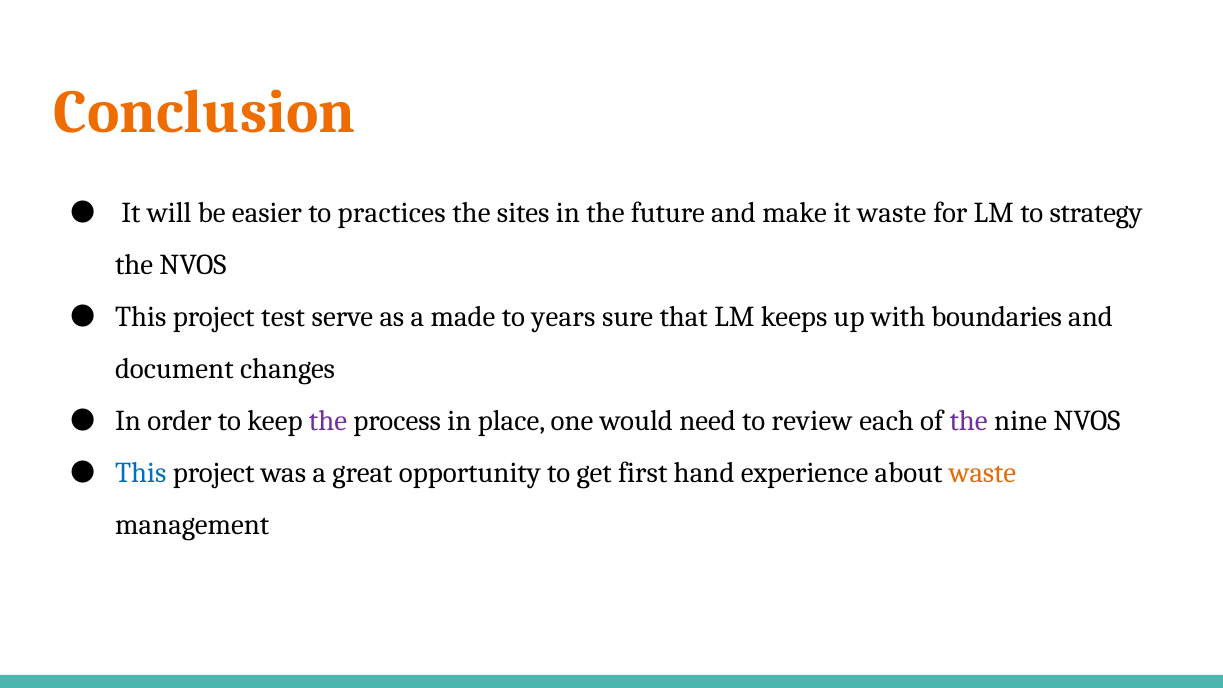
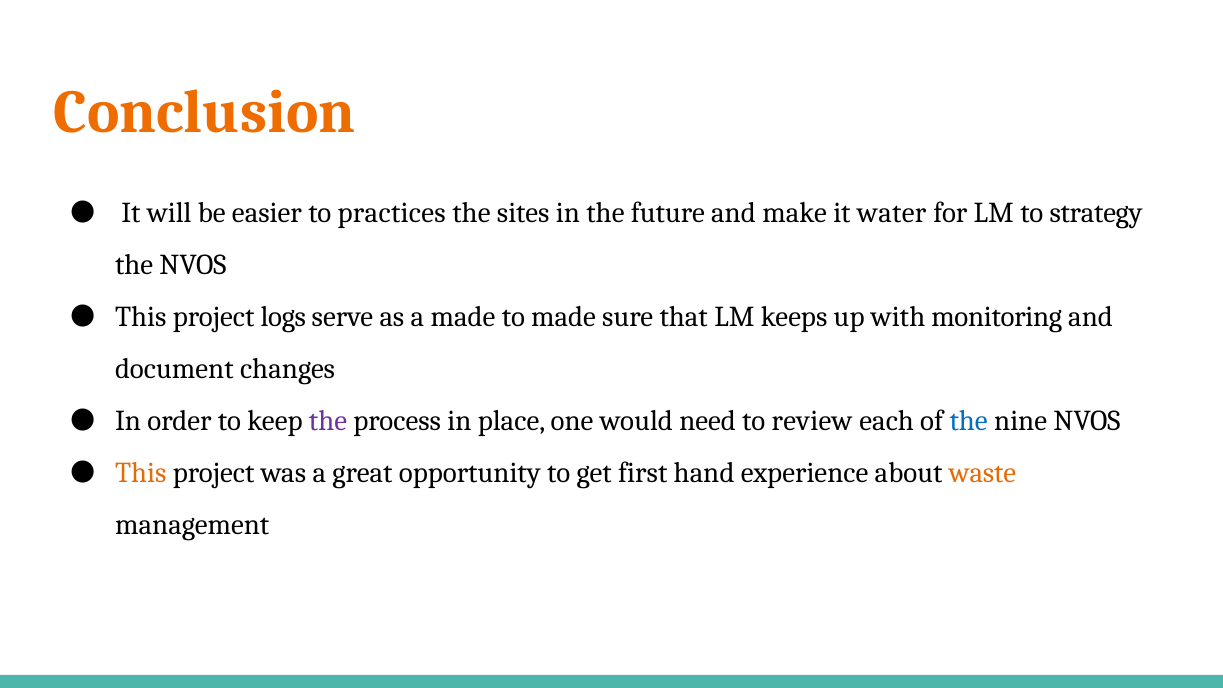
it waste: waste -> water (892, 213)
test: test -> logs (283, 317)
to years: years -> made (564, 317)
boundaries: boundaries -> monitoring (997, 317)
the colour: purple -> blue (969, 421)
This colour: blue -> orange (141, 473)
